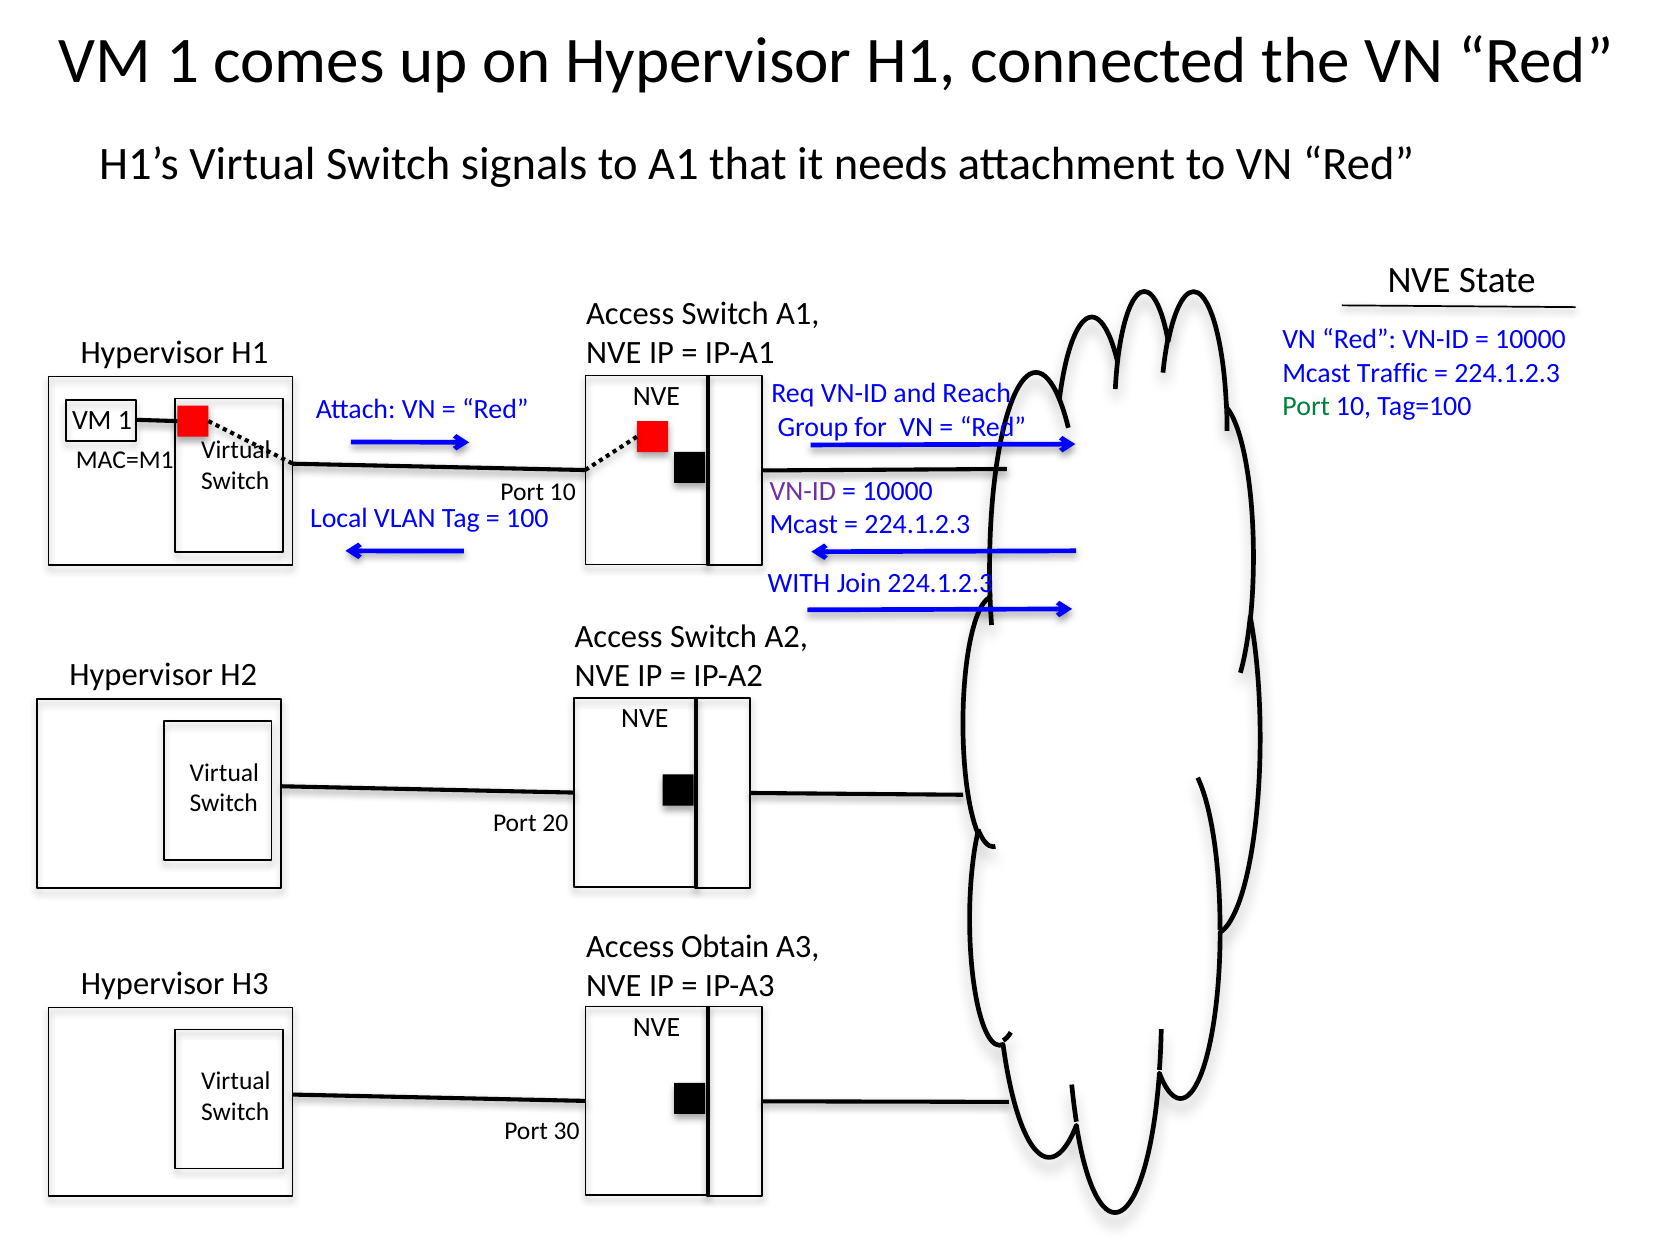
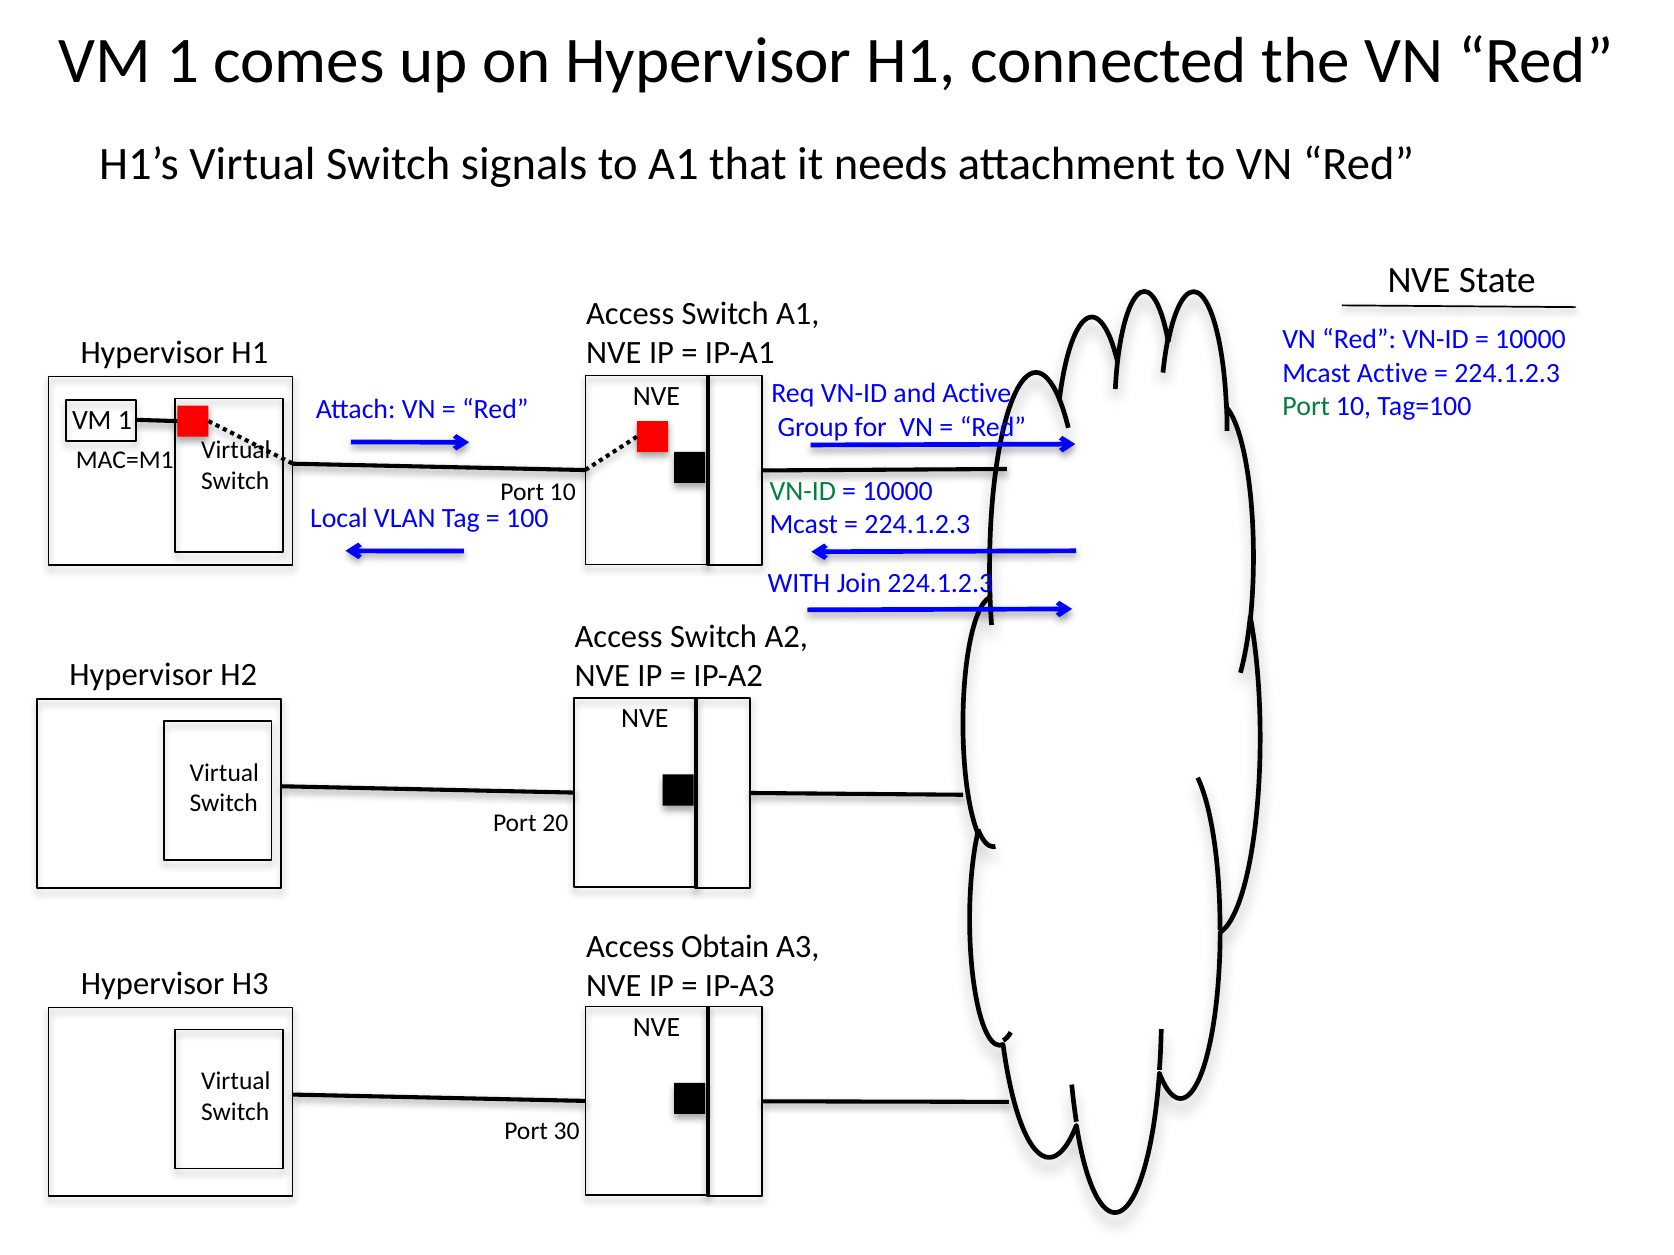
Mcast Traffic: Traffic -> Active (1392, 373)
and Reach: Reach -> Active (977, 394)
VN-ID colour: purple -> green (803, 491)
